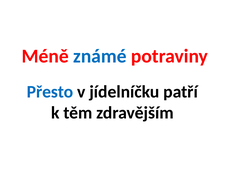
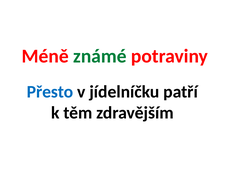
známé colour: blue -> green (100, 56)
